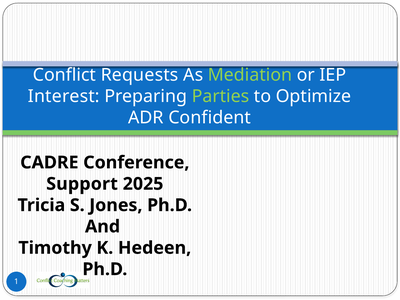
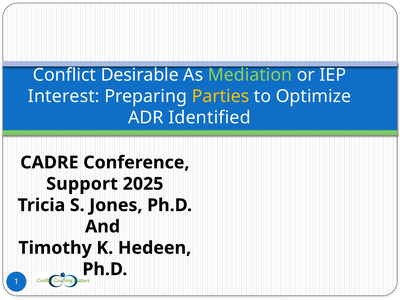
Requests: Requests -> Desirable (140, 75)
Parties colour: light green -> yellow (221, 96)
Confident: Confident -> Identified (210, 118)
